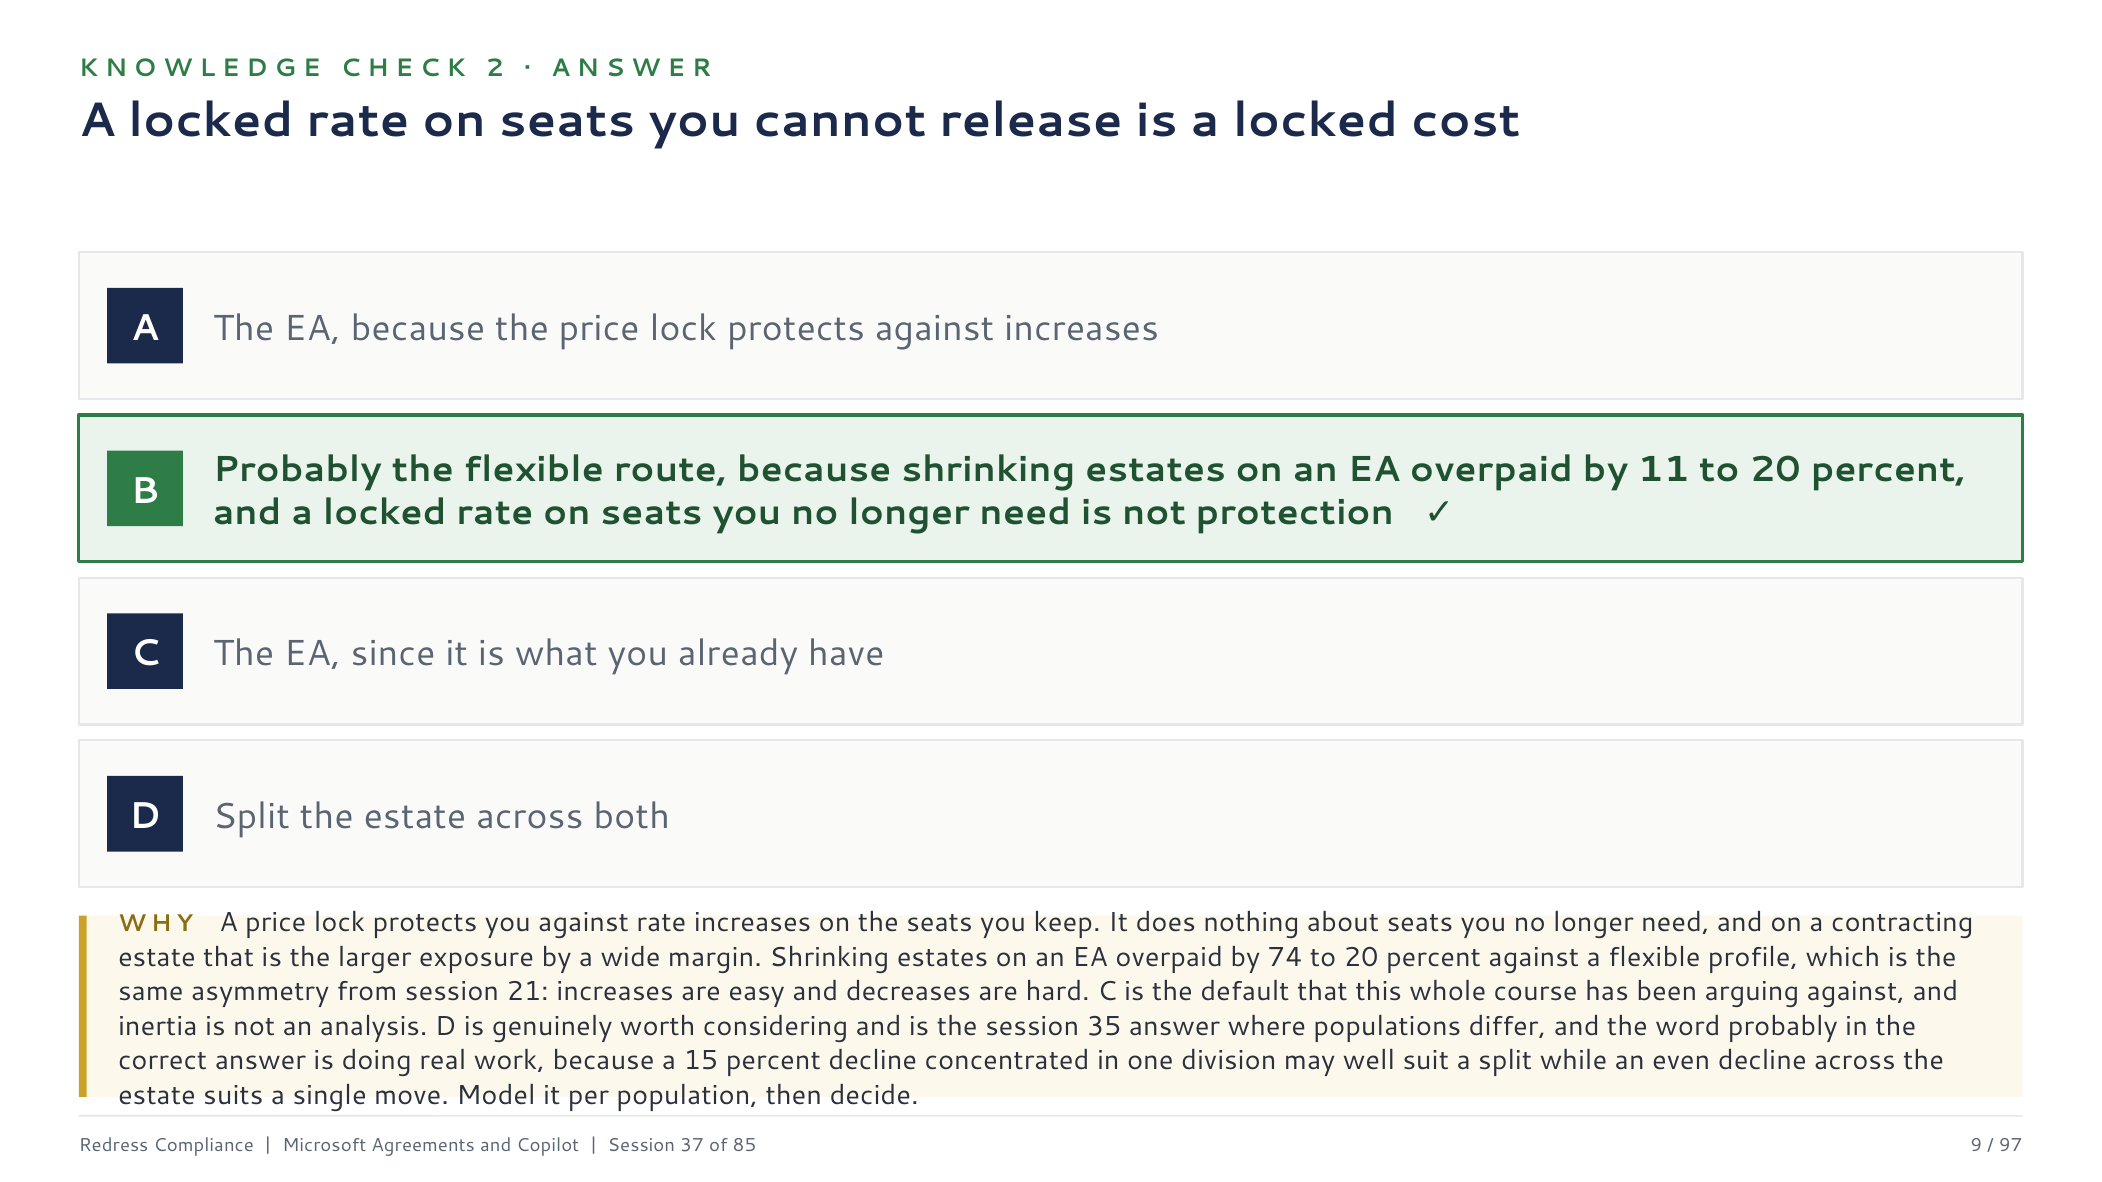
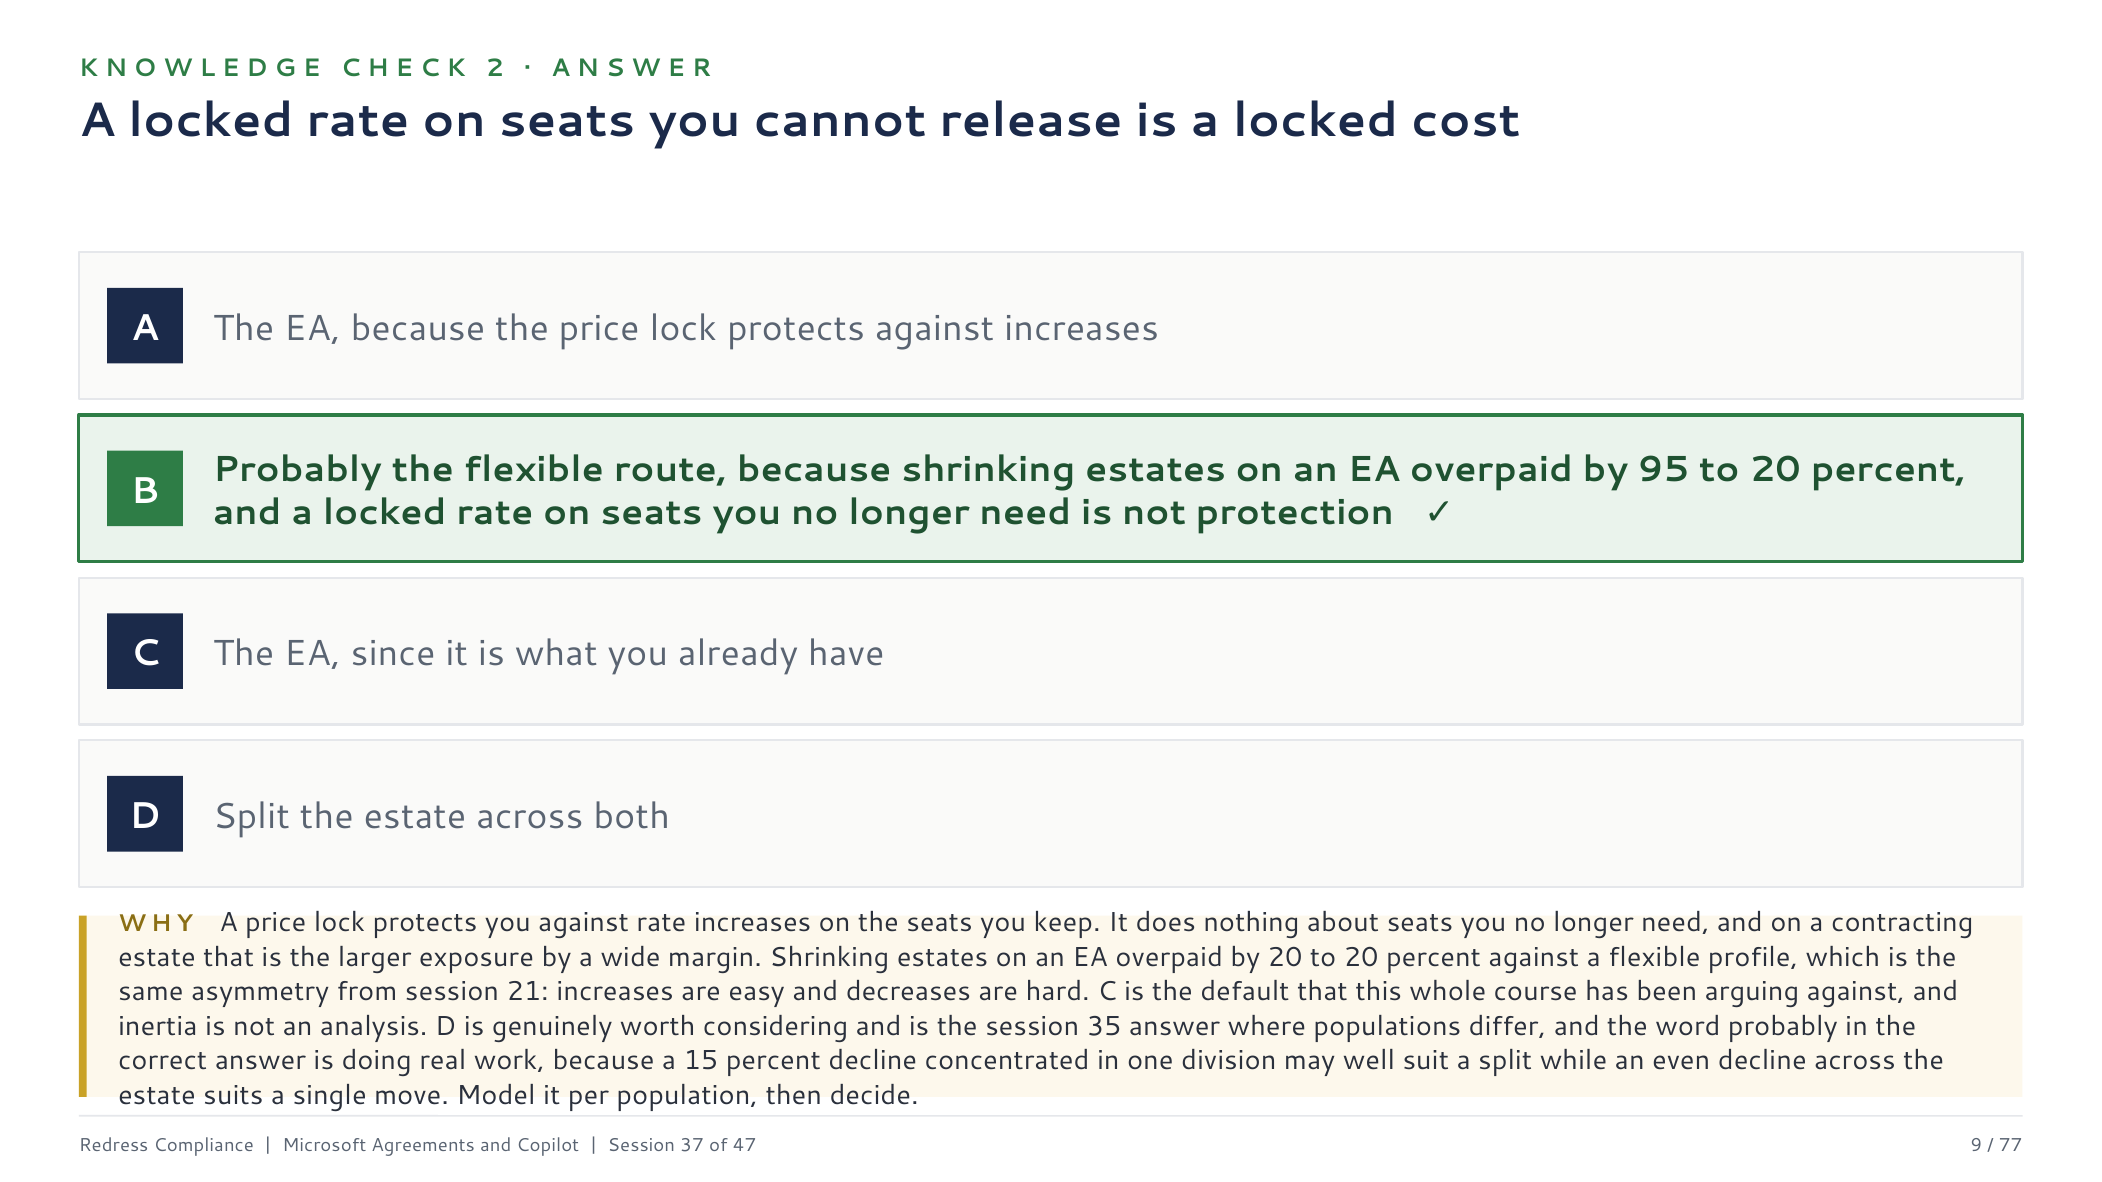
11: 11 -> 95 (1664, 469)
by 74: 74 -> 20 (1285, 958)
85: 85 -> 47 (745, 1146)
97: 97 -> 77 (2011, 1146)
